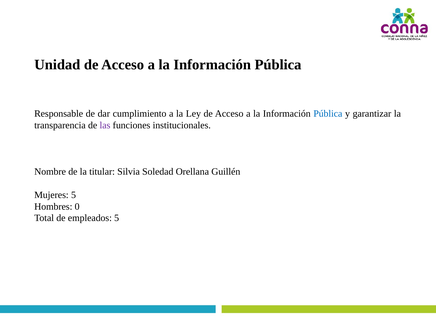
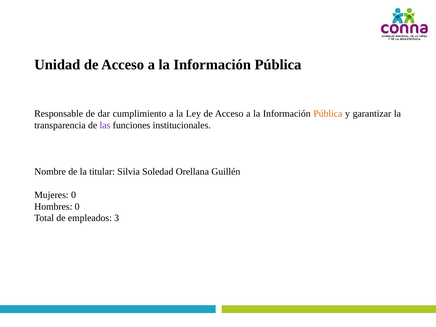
Pública colour: blue -> orange (328, 114)
Mujeres 5: 5 -> 0 (74, 195)
empleados 5: 5 -> 3 (117, 218)
